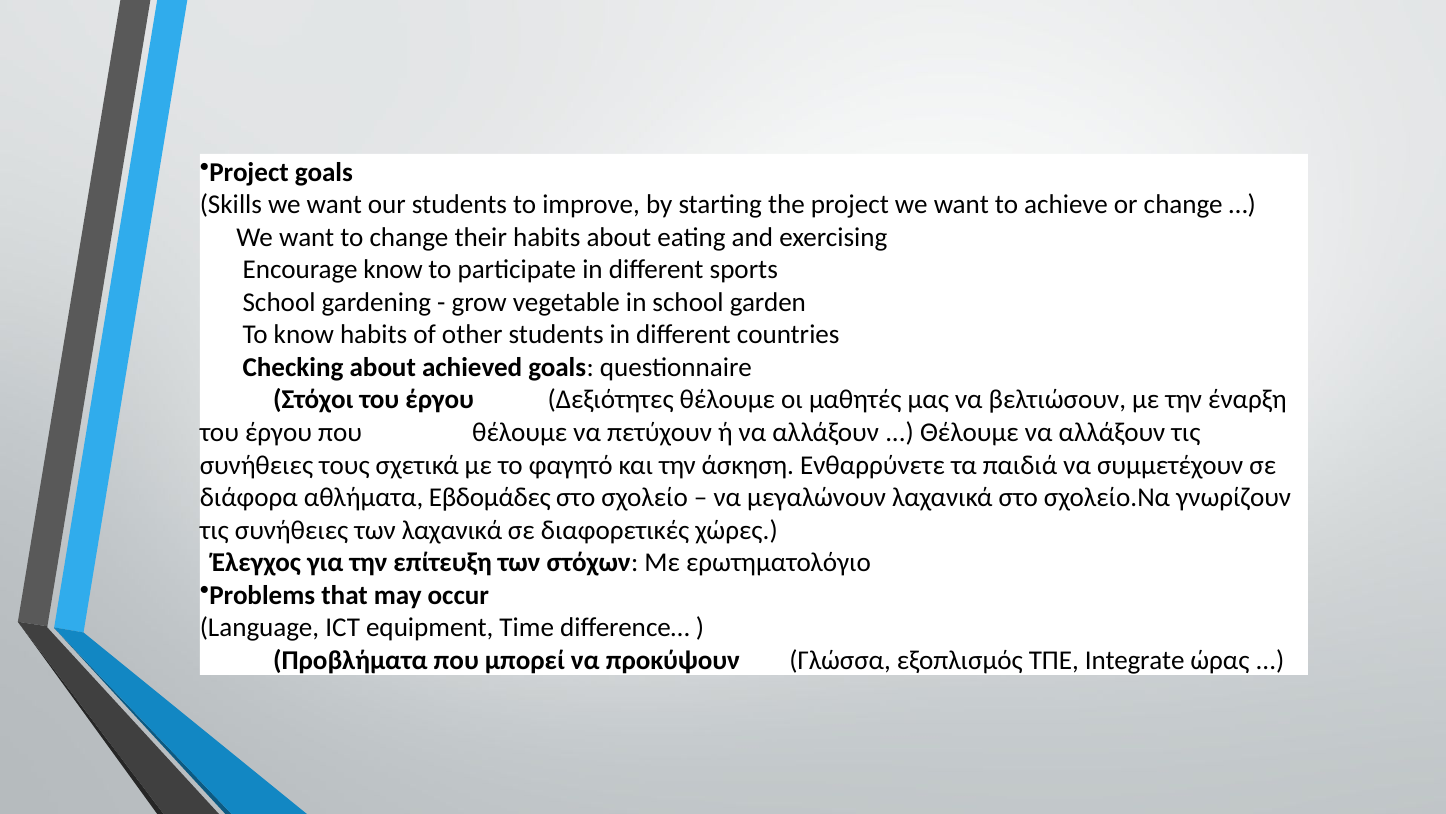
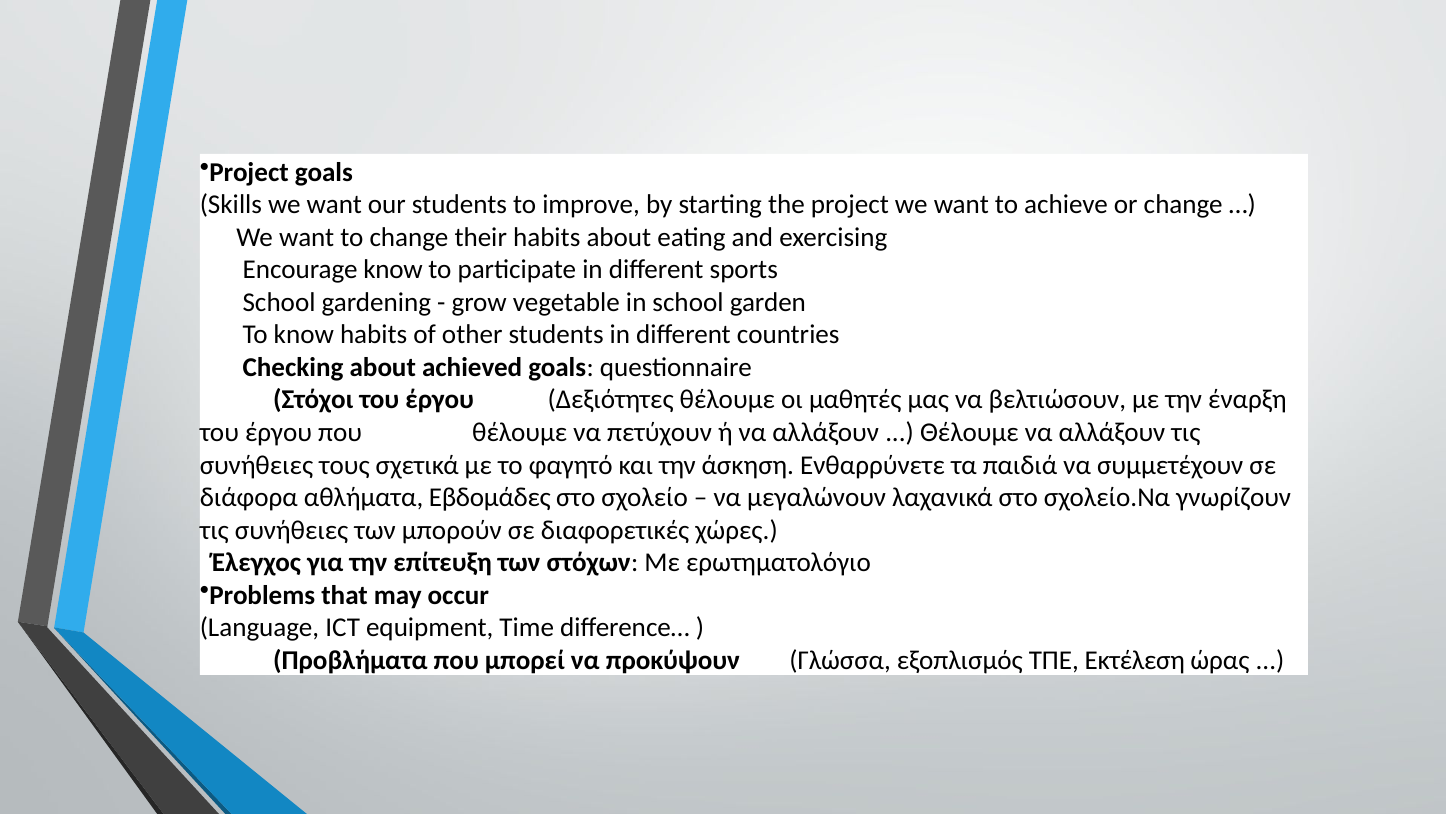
των λαχανικά: λαχανικά -> μπορούν (452, 530)
Integrate: Integrate -> Εκτέλεση (1135, 660)
